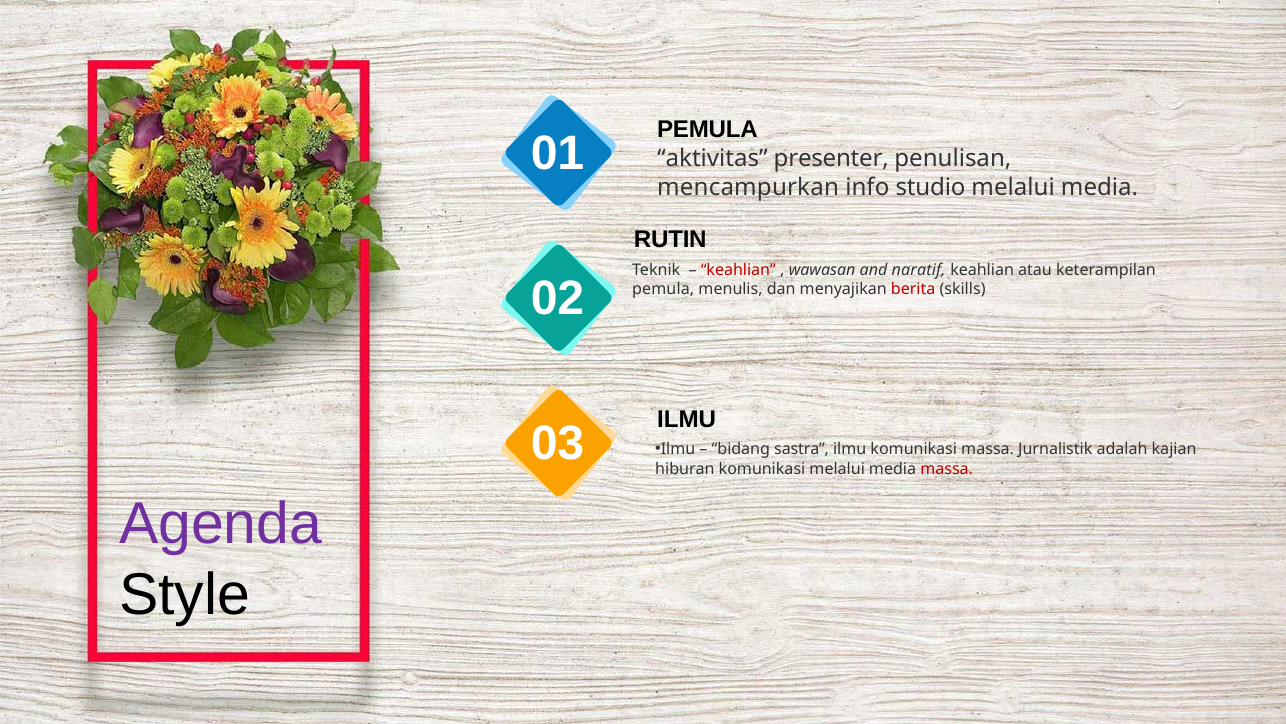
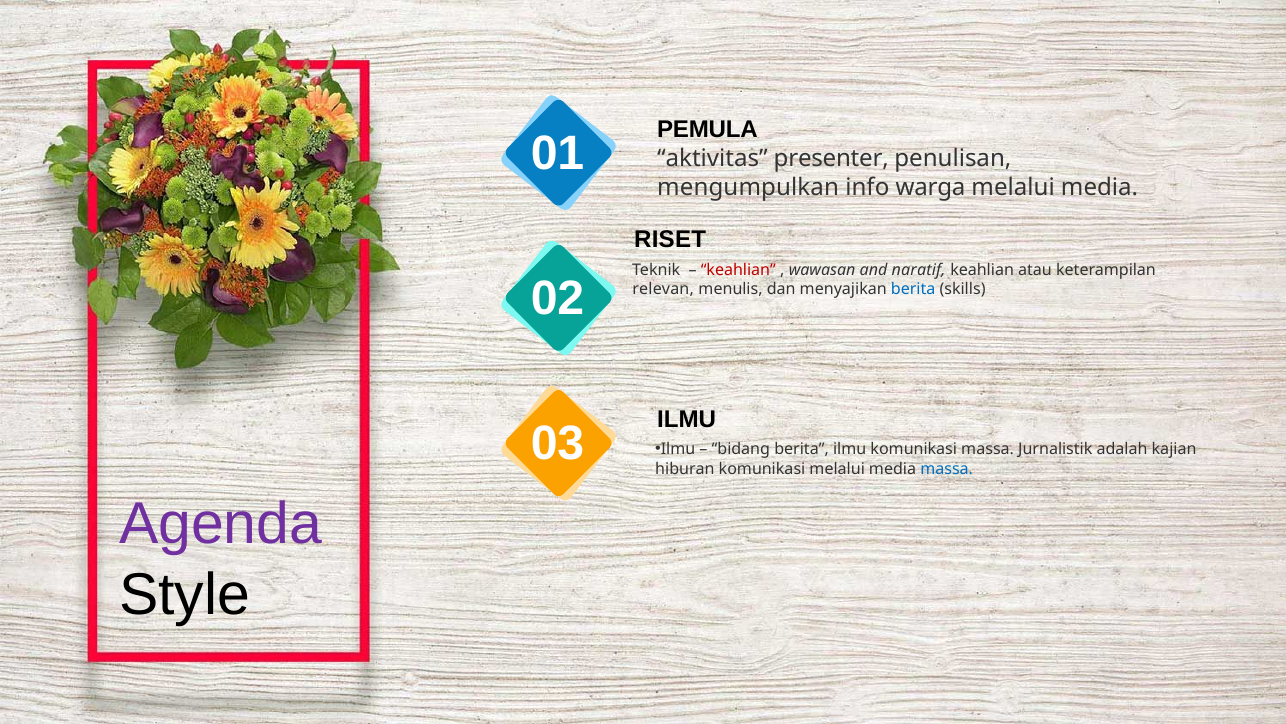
mencampurkan: mencampurkan -> mengumpulkan (748, 187)
studio: studio -> warga (931, 187)
RUTIN: RUTIN -> RISET (670, 240)
pemula: pemula -> relevan (663, 289)
berita colour: red -> blue (913, 289)
bidang sastra: sastra -> berita (802, 449)
massa colour: red -> blue (947, 468)
